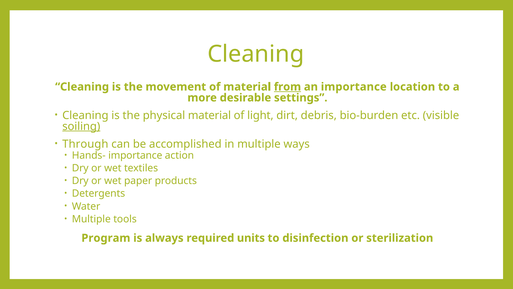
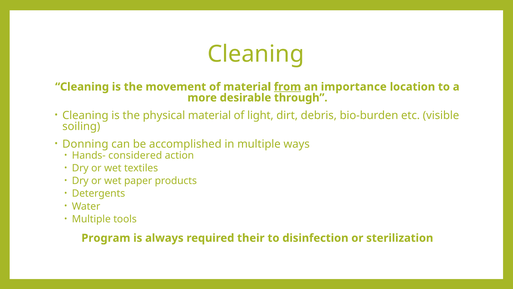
settings: settings -> through (301, 98)
soiling underline: present -> none (81, 126)
Through: Through -> Donning (85, 144)
Hands- importance: importance -> considered (135, 155)
units: units -> their (251, 238)
